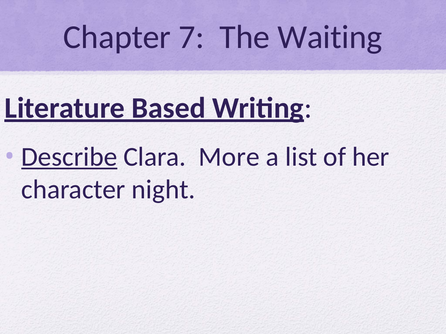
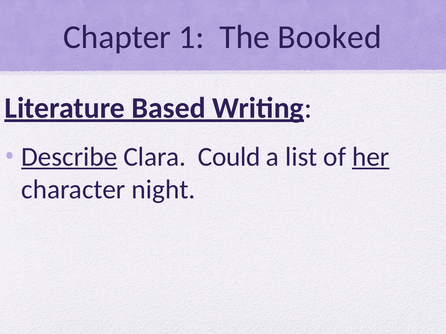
7: 7 -> 1 (191, 37)
Waiting: Waiting -> Booked (330, 37)
More: More -> Could (229, 157)
her underline: none -> present (371, 157)
